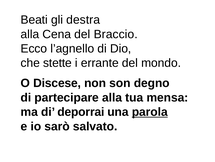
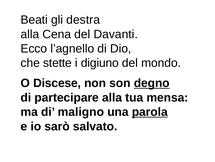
Braccio: Braccio -> Davanti (116, 34)
errante: errante -> digiuno (100, 63)
degno underline: none -> present (152, 83)
deporrai: deporrai -> maligno (81, 111)
